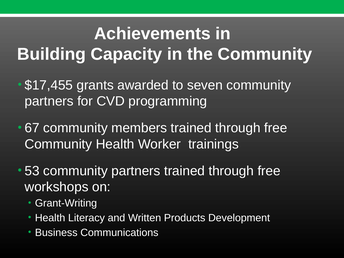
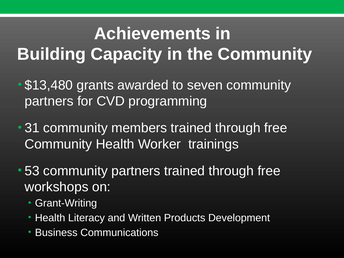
$17,455: $17,455 -> $13,480 (49, 85)
67: 67 -> 31 (32, 128)
